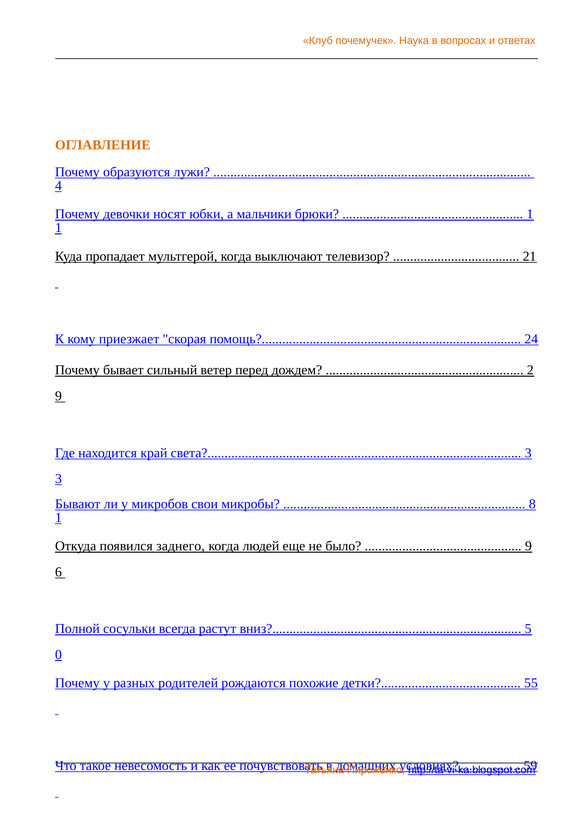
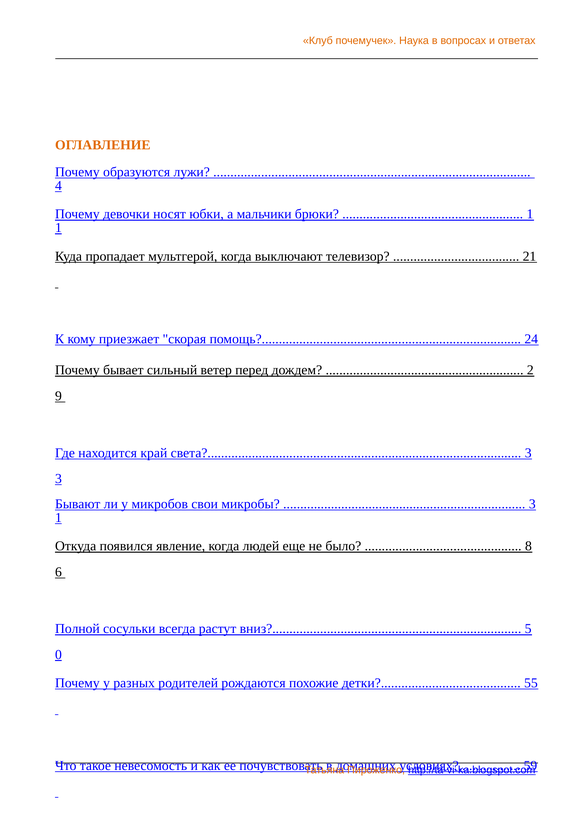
8: 8 -> 3 (532, 504)
заднего: заднего -> явление (181, 546)
9: 9 -> 8 (528, 546)
